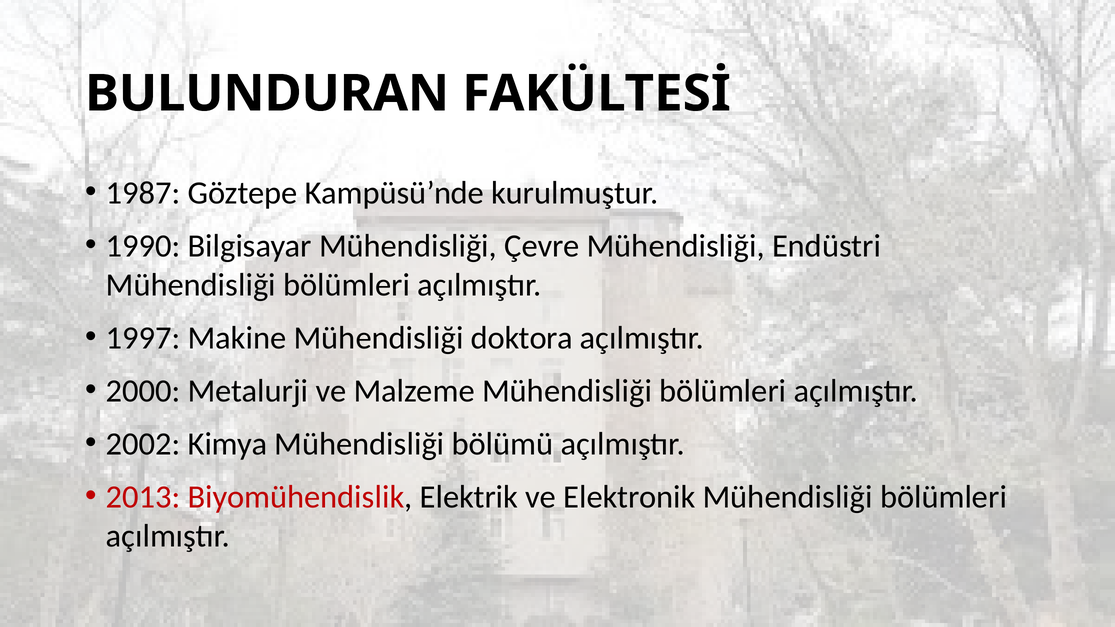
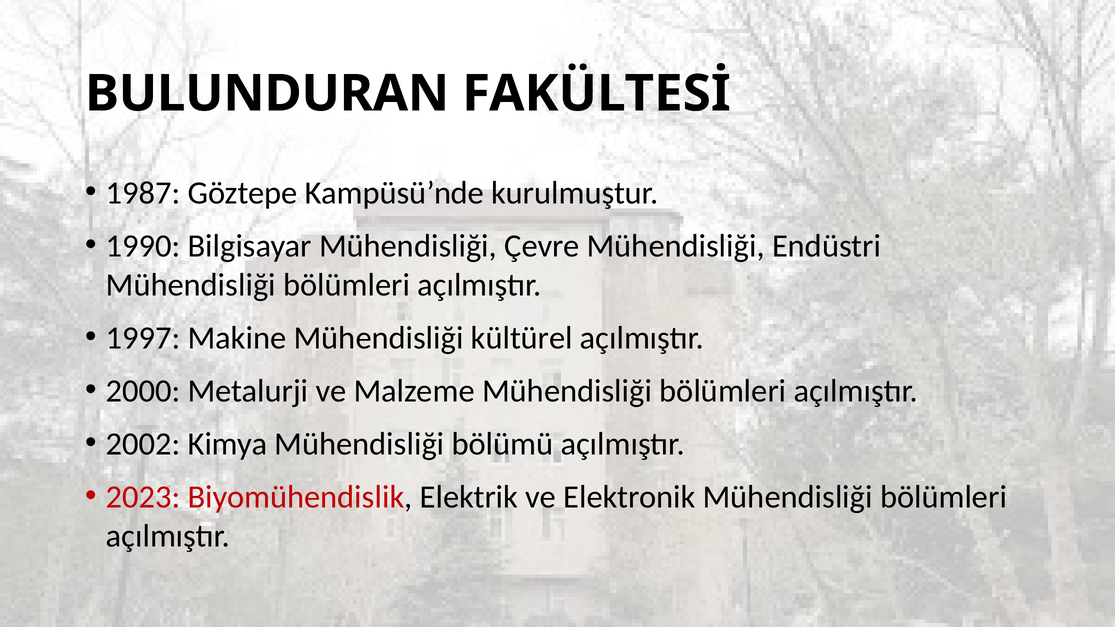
doktora: doktora -> kültürel (522, 338)
2013: 2013 -> 2023 (143, 497)
